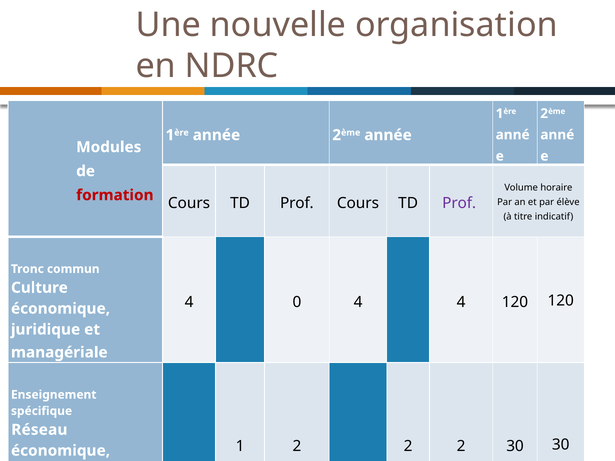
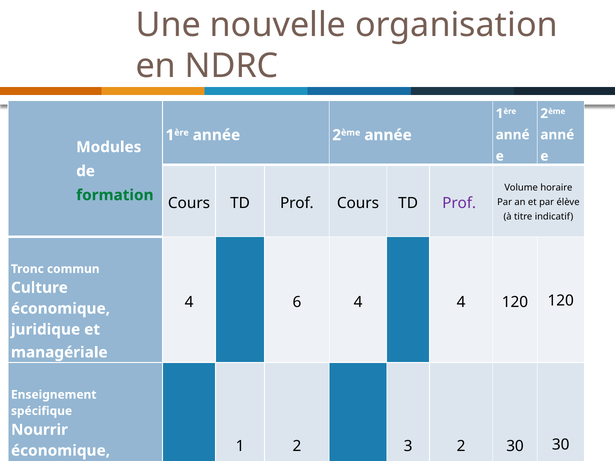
formation colour: red -> green (115, 195)
0: 0 -> 6 (297, 302)
Réseau: Réseau -> Nourrir (39, 430)
1 2 2: 2 -> 3 (408, 447)
